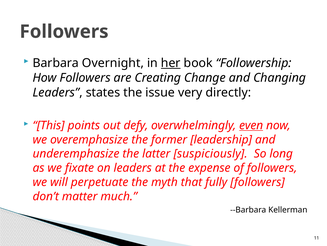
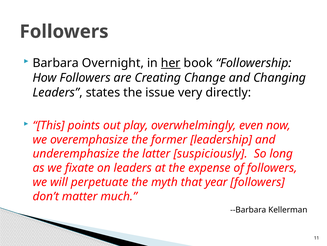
defy: defy -> play (136, 125)
even underline: present -> none (251, 125)
fully: fully -> year (216, 182)
